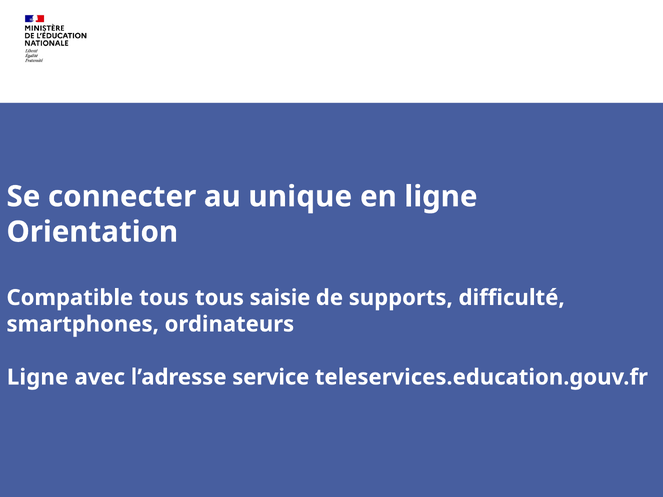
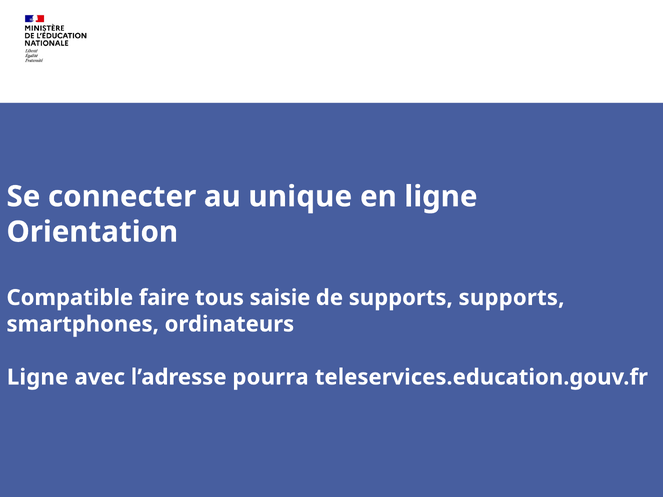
Compatible tous: tous -> faire (164, 298)
supports difficulté: difficulté -> supports (512, 298)
service: service -> pourra (271, 377)
